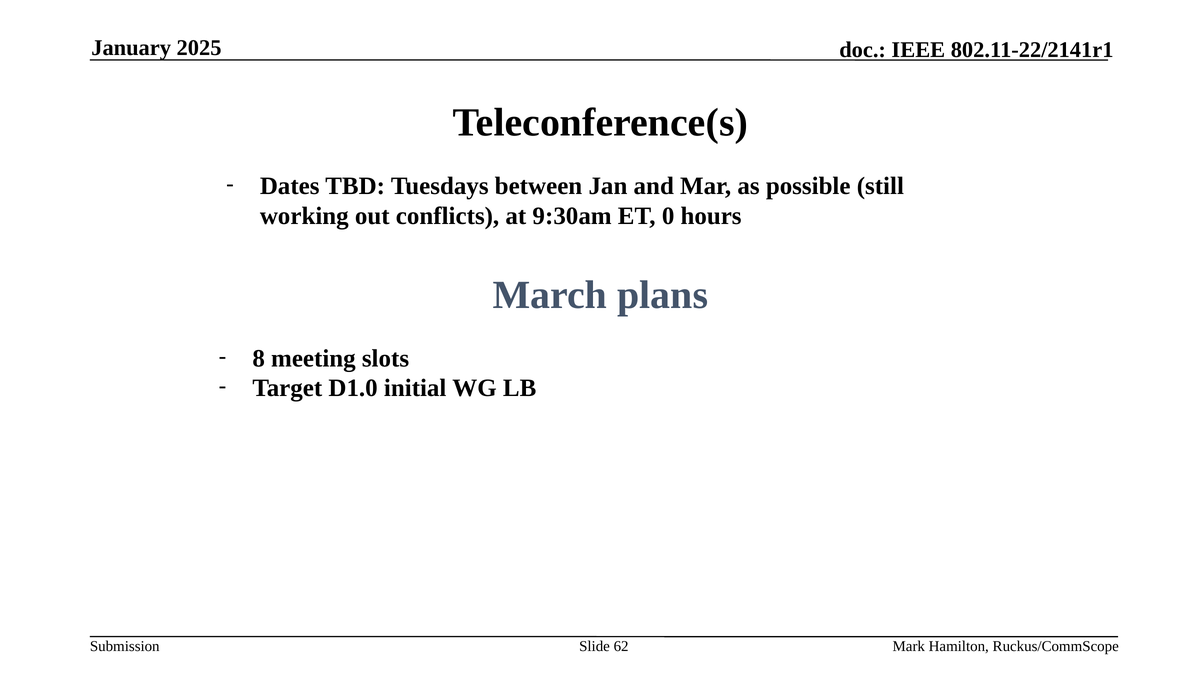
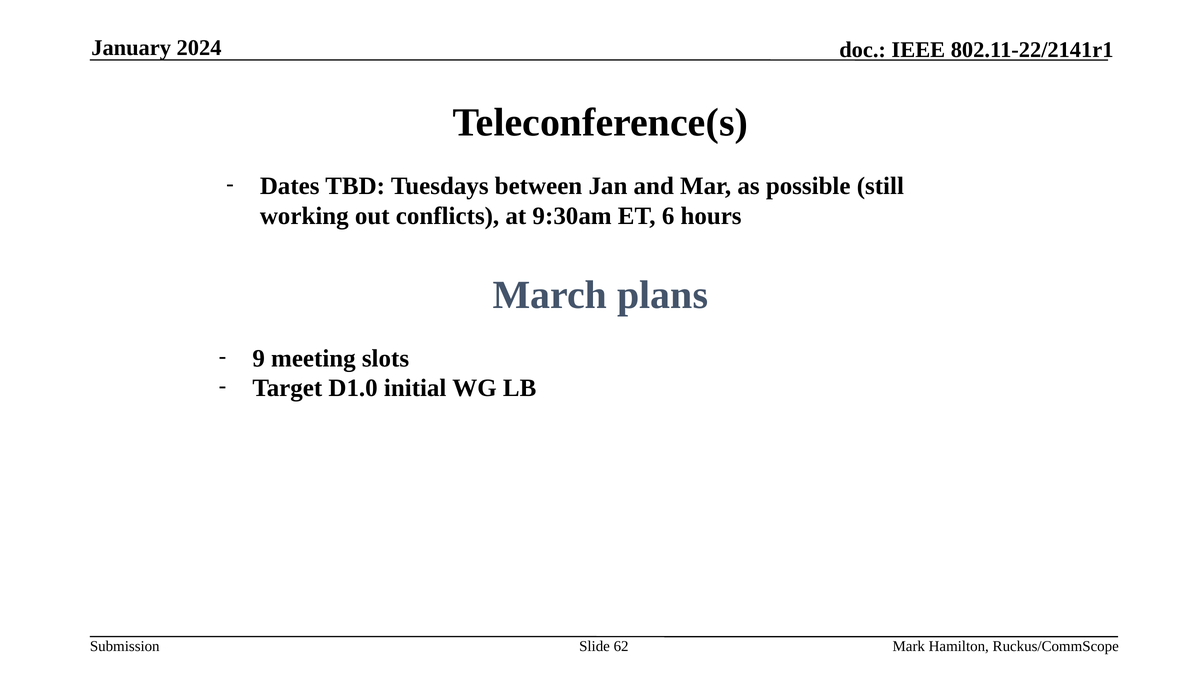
2025: 2025 -> 2024 (199, 48)
0: 0 -> 6 (668, 216)
8: 8 -> 9 (259, 358)
